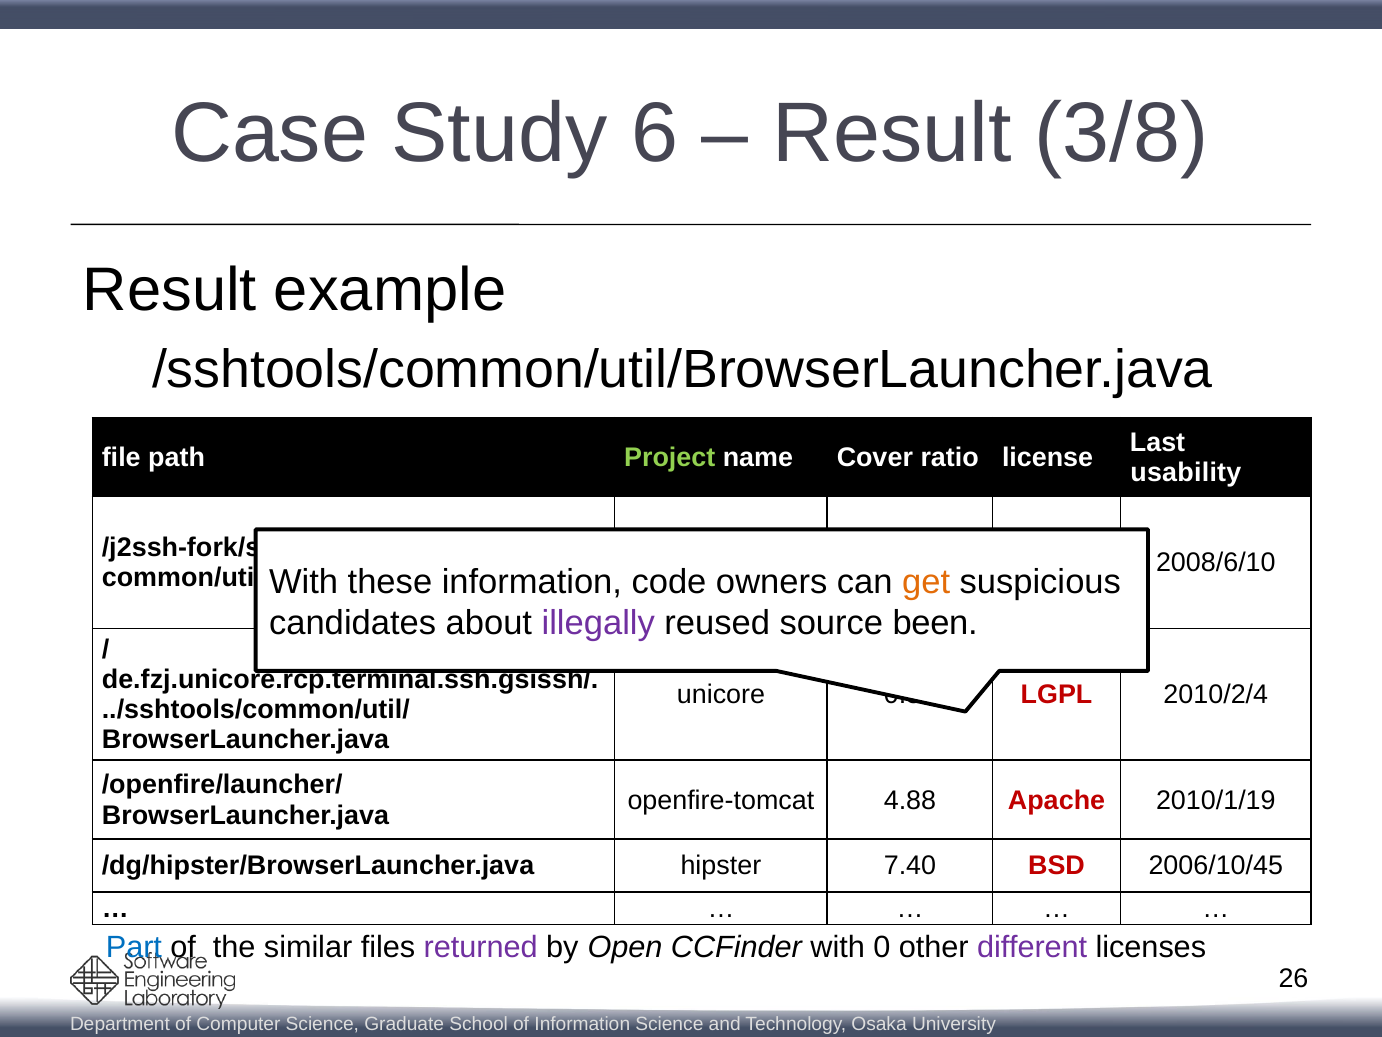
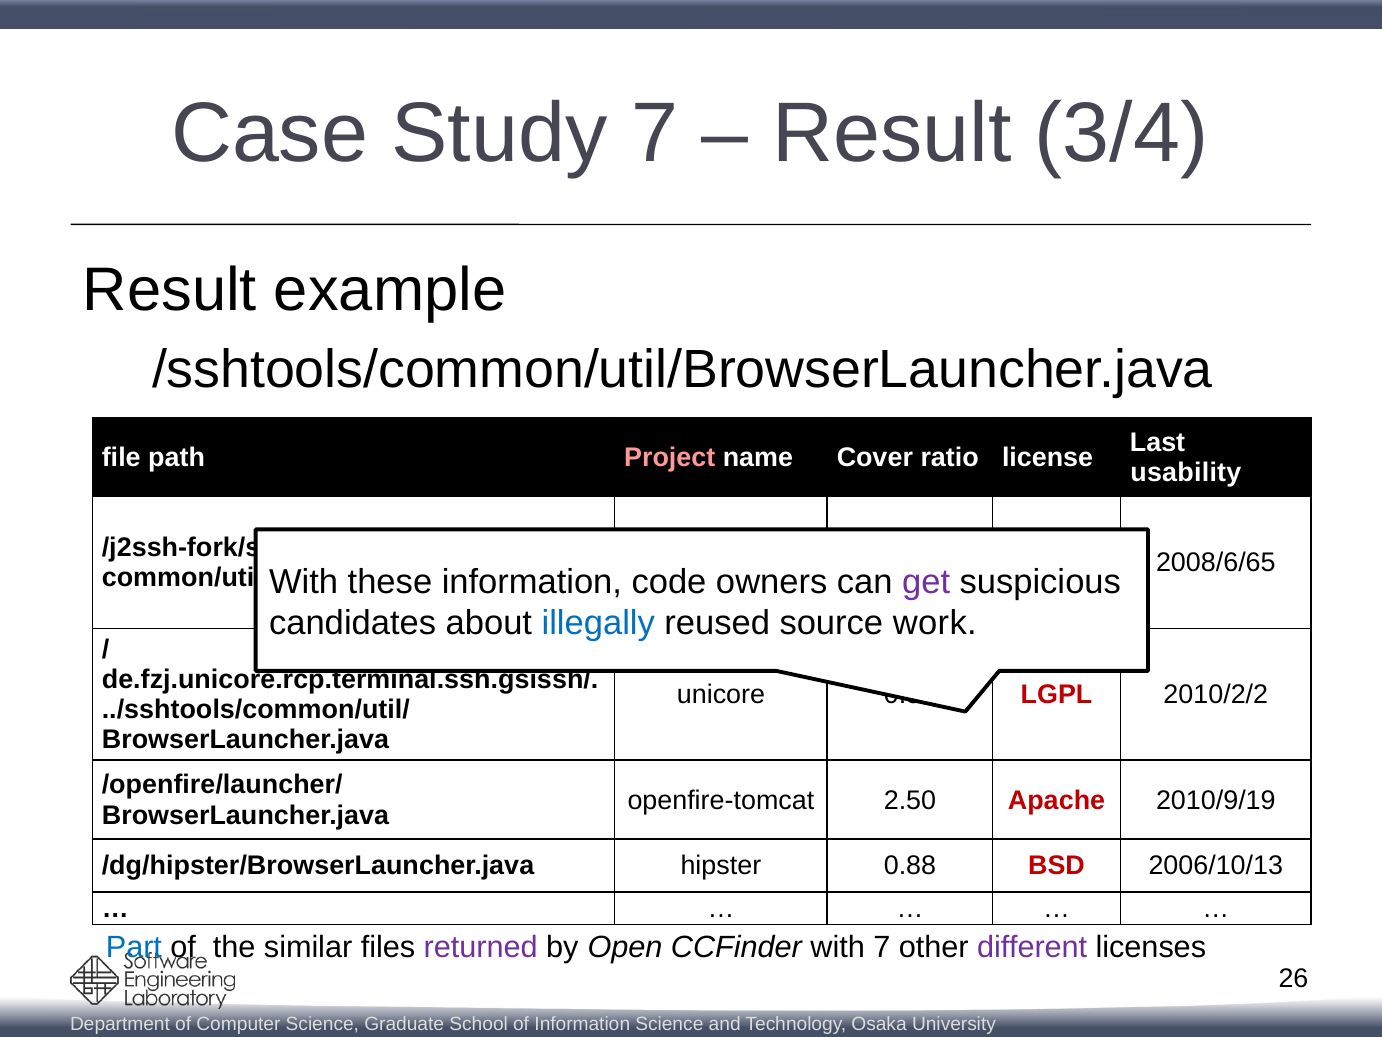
Study 6: 6 -> 7 (655, 134)
3/8: 3/8 -> 3/4 (1122, 134)
Project colour: light green -> pink (670, 457)
2008/6/10: 2008/6/10 -> 2008/6/65 (1216, 563)
get colour: orange -> purple (926, 581)
illegally colour: purple -> blue (598, 623)
been: been -> work (935, 623)
2010/2/4: 2010/2/4 -> 2010/2/2 (1216, 694)
4.88: 4.88 -> 2.50 (910, 800)
2010/1/19: 2010/1/19 -> 2010/9/19 (1216, 800)
7.40: 7.40 -> 0.88 (910, 866)
2006/10/45: 2006/10/45 -> 2006/10/13 (1216, 866)
with 0: 0 -> 7 (882, 947)
